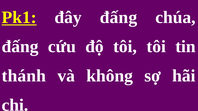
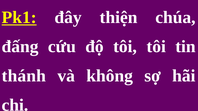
đây đấng: đấng -> thiện (119, 17)
